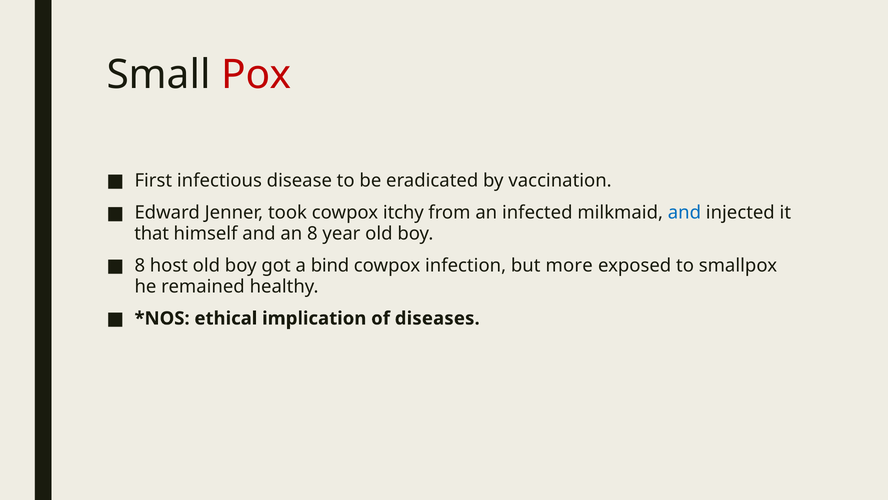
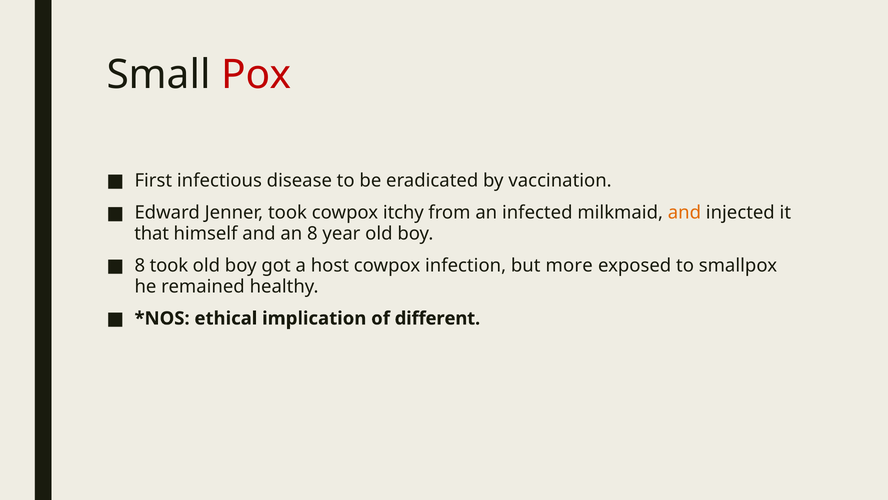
and colour: blue -> orange (684, 212)
8 host: host -> took (169, 265)
bind: bind -> host (330, 265)
diseases: diseases -> different (437, 318)
